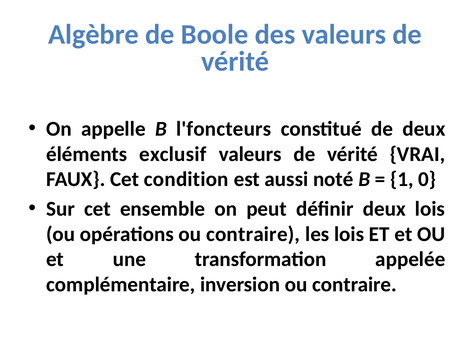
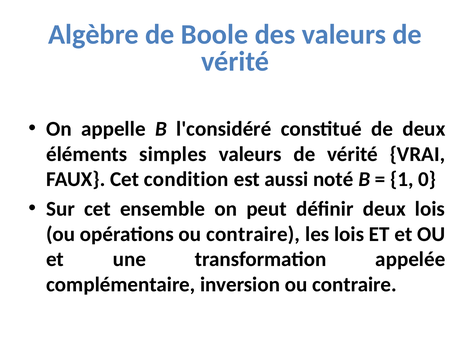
l'foncteurs: l'foncteurs -> l'considéré (224, 129)
exclusif: exclusif -> simples (173, 154)
